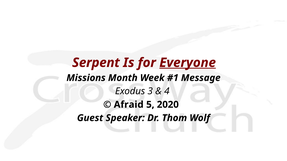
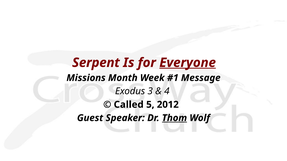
Afraid: Afraid -> Called (129, 105)
2020: 2020 -> 2012 (168, 105)
Thom underline: none -> present (174, 118)
